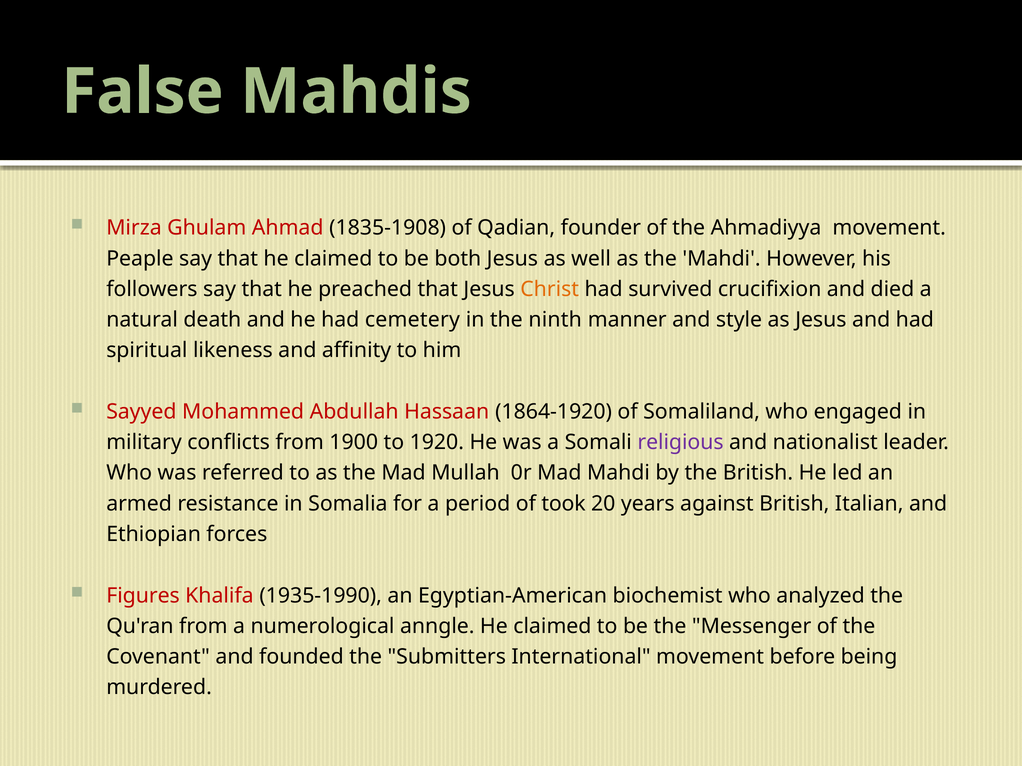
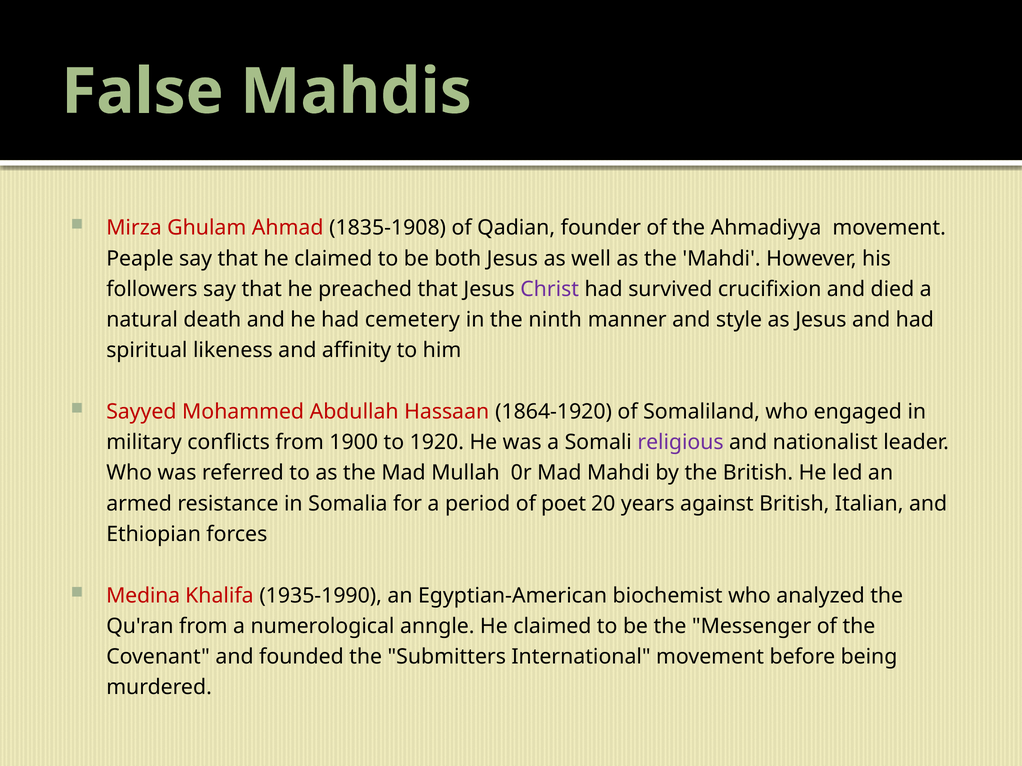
Christ colour: orange -> purple (550, 289)
took: took -> poet (564, 504)
Figures: Figures -> Medina (143, 596)
